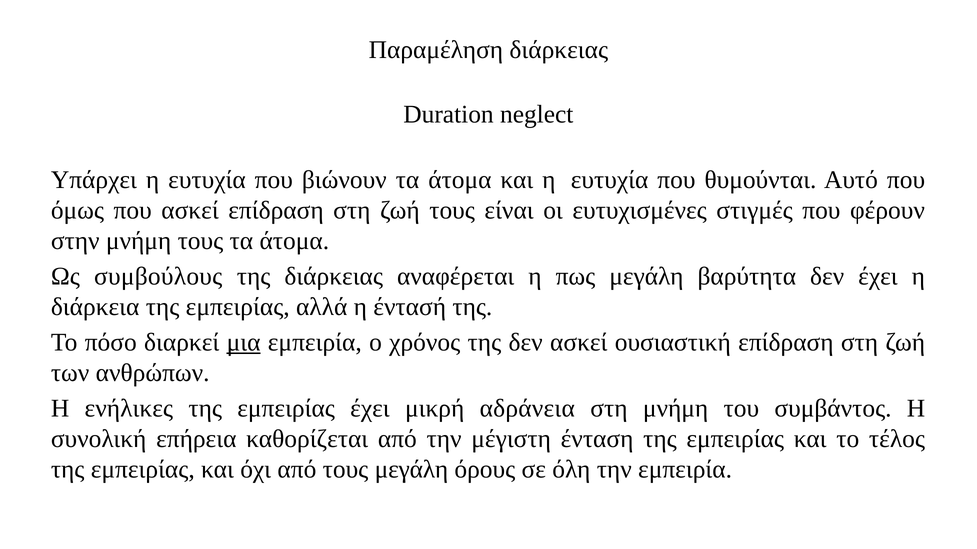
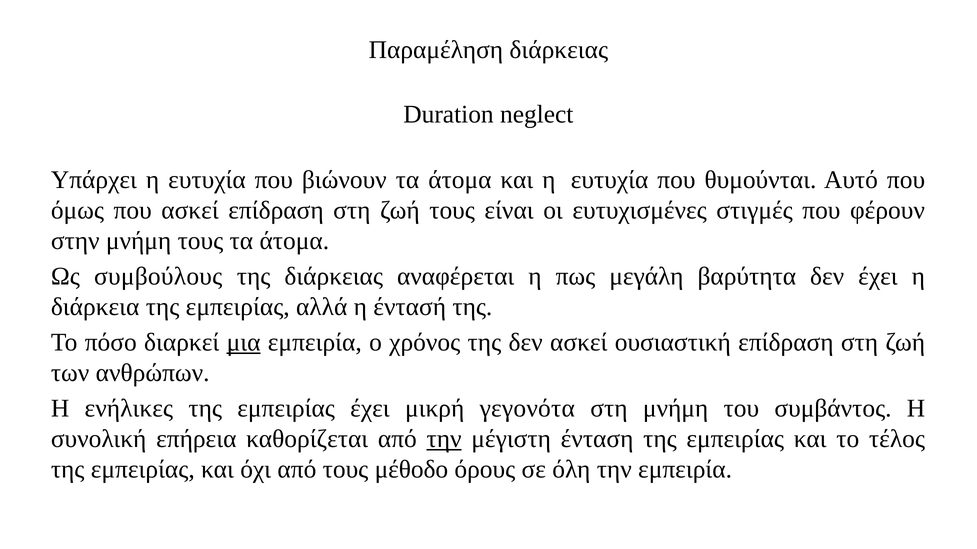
αδράνεια: αδράνεια -> γεγονότα (527, 409)
την underline: none -> present (444, 439)
τους μεγάλη: μεγάλη -> μέθοδο (411, 470)
